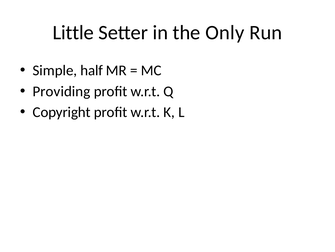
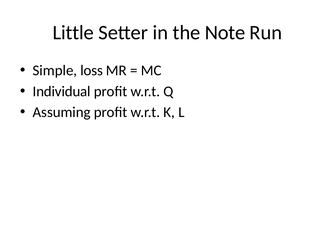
Only: Only -> Note (225, 32)
half: half -> loss (92, 70)
Providing: Providing -> Individual (62, 91)
Copyright: Copyright -> Assuming (62, 112)
